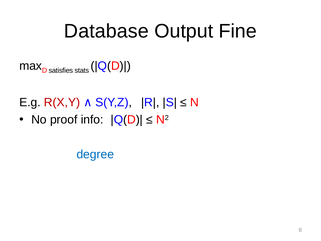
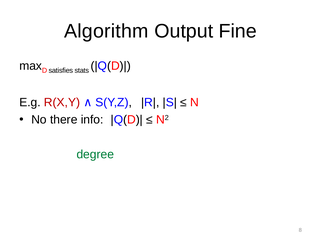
Database: Database -> Algorithm (106, 31)
proof: proof -> there (64, 120)
degree colour: blue -> green (95, 154)
